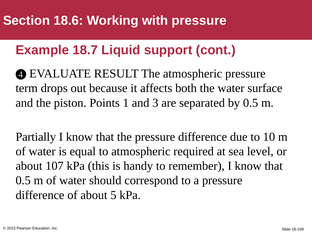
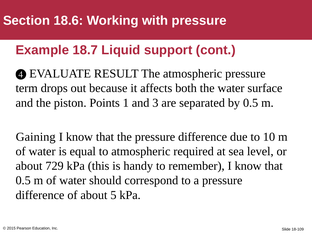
Partially: Partially -> Gaining (36, 137)
107: 107 -> 729 (55, 166)
